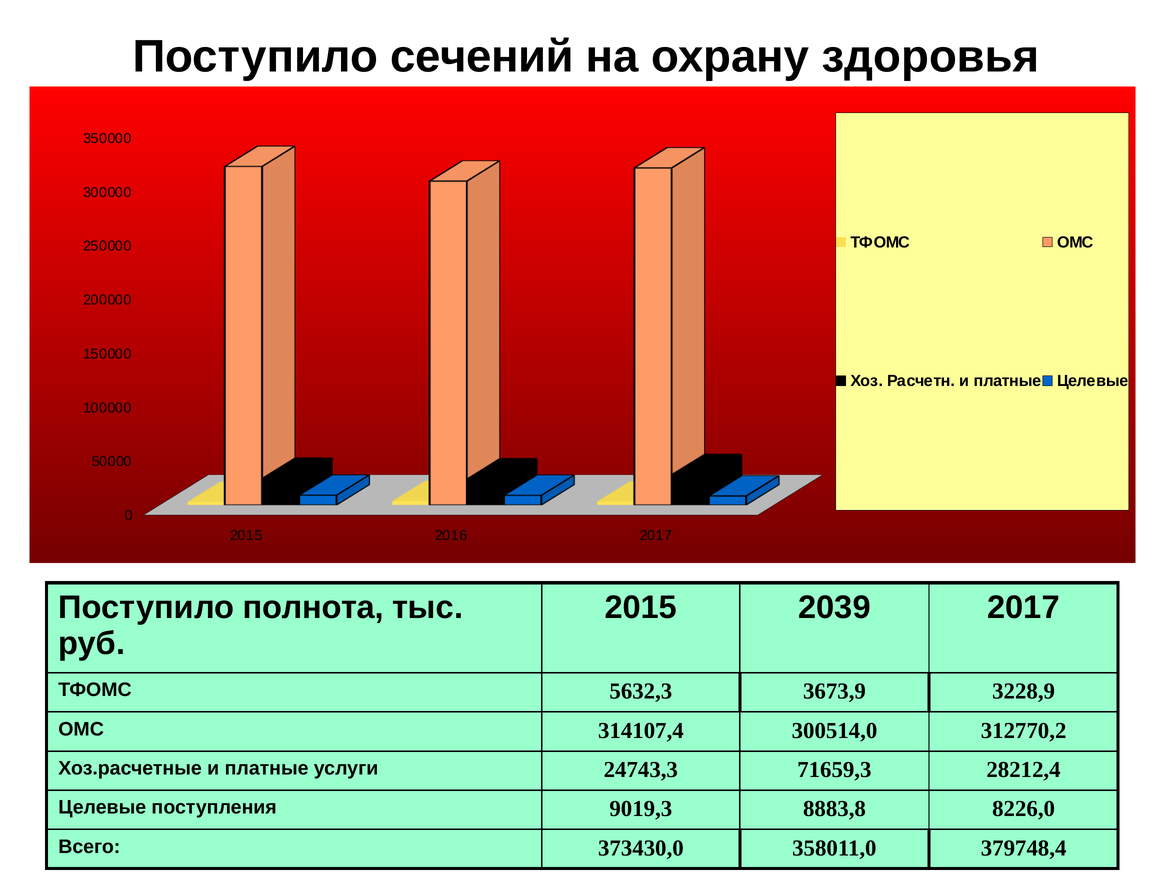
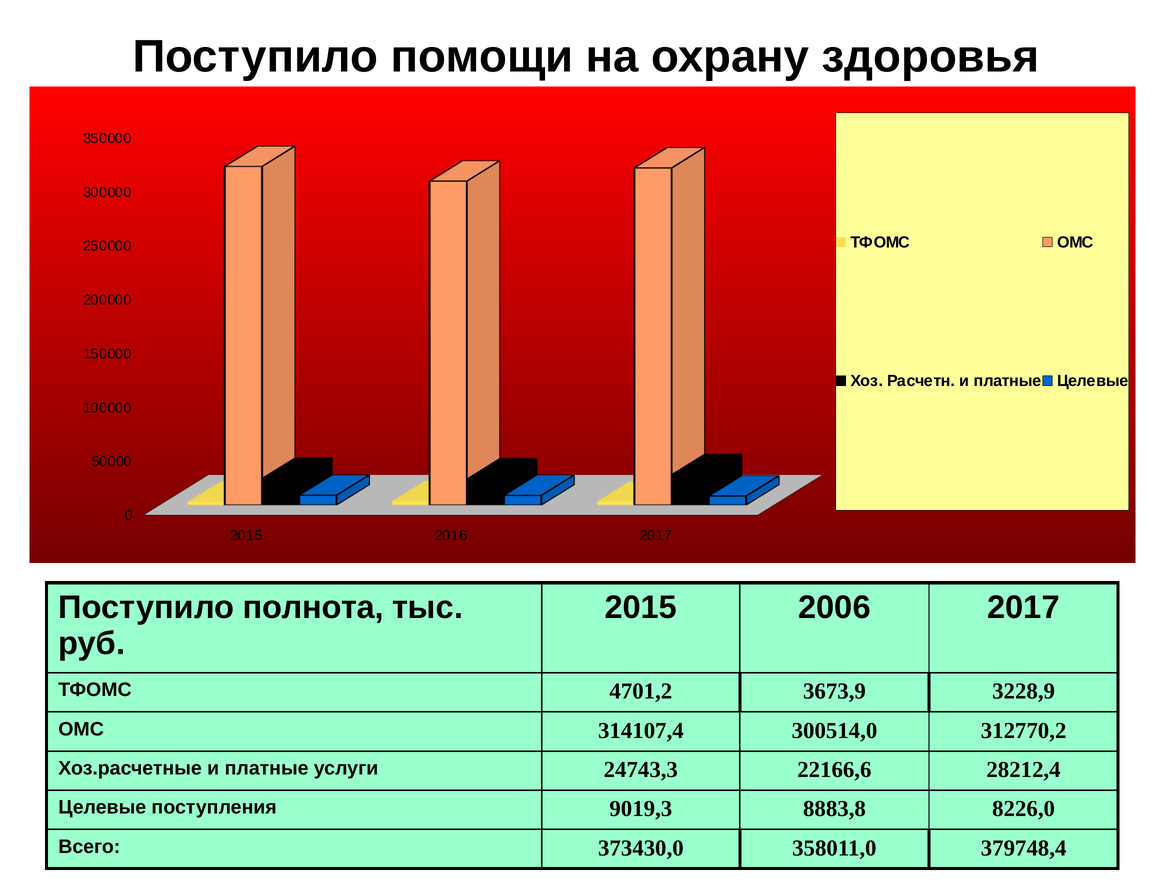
сечений: сечений -> помощи (482, 57)
2039: 2039 -> 2006 (834, 607)
5632,3: 5632,3 -> 4701,2 (641, 691)
71659,3: 71659,3 -> 22166,6 (834, 770)
